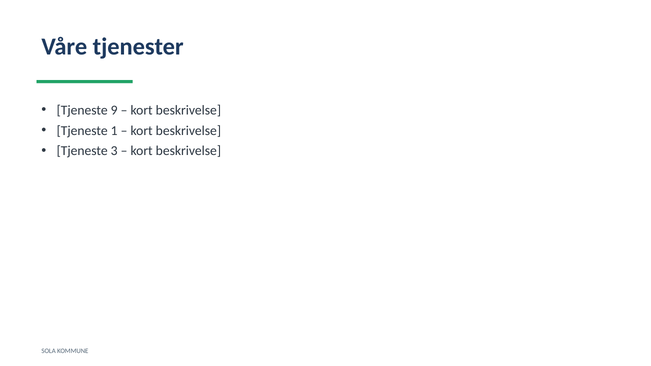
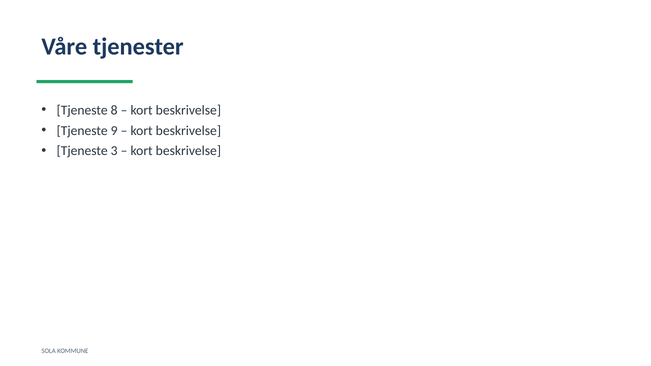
9: 9 -> 8 (114, 110)
1: 1 -> 9 (114, 131)
